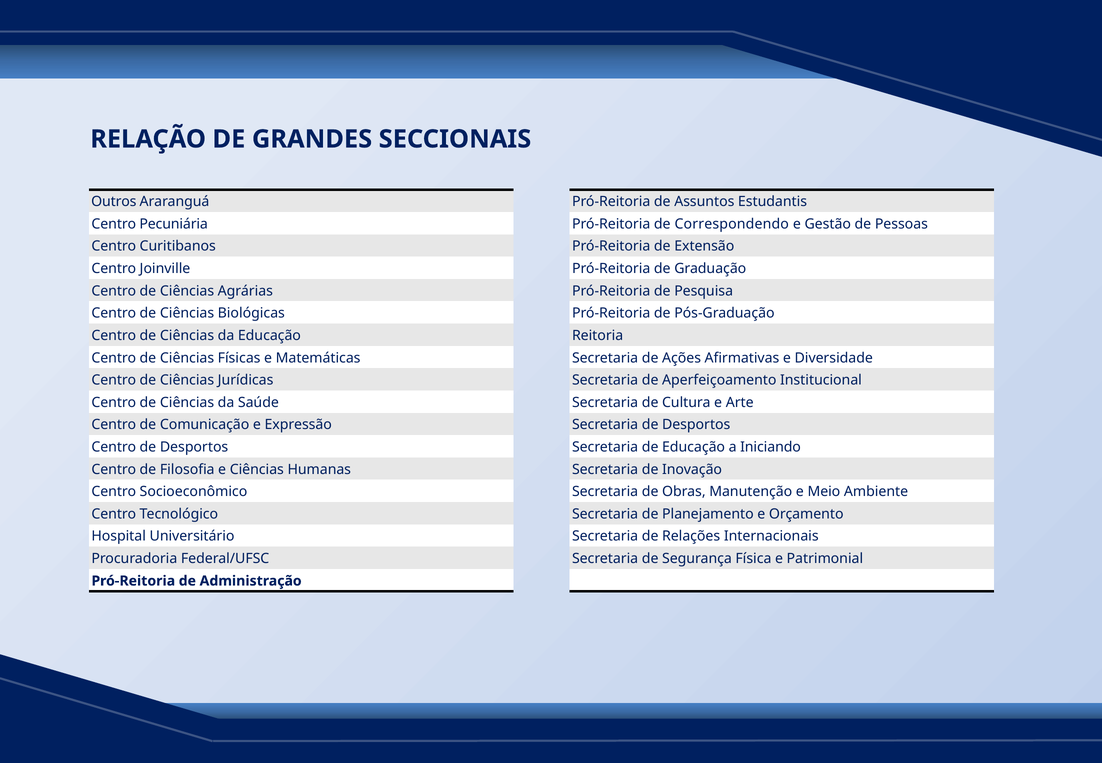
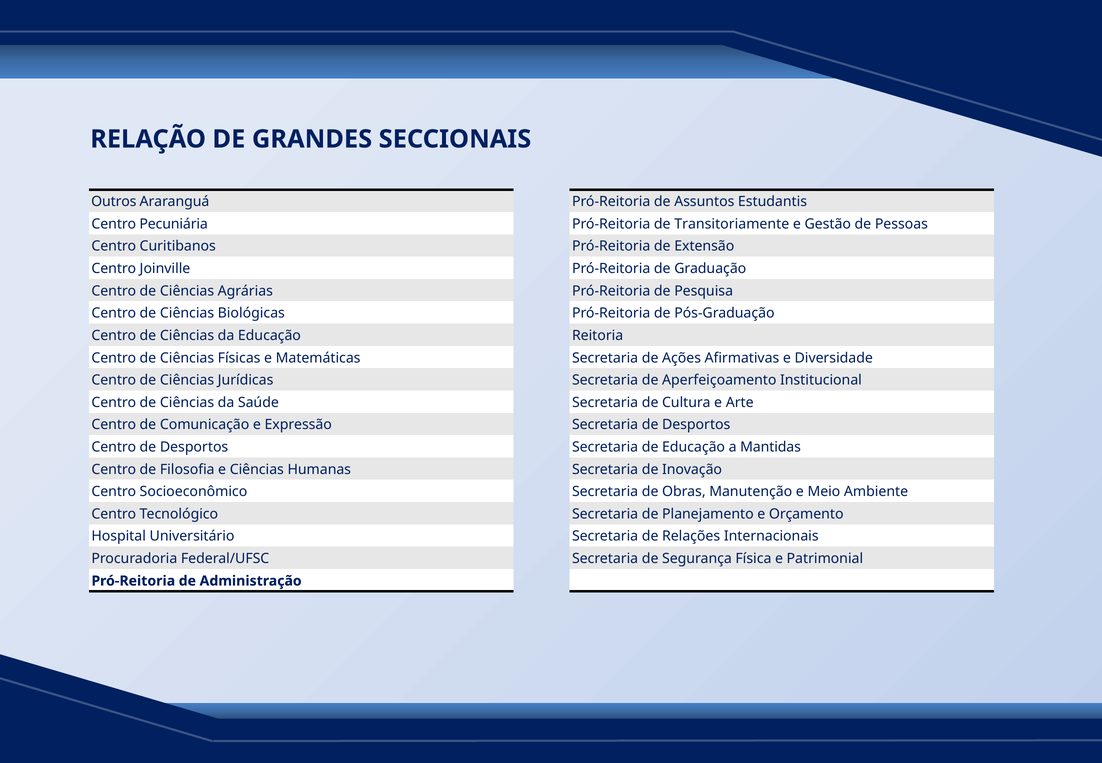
Correspondendo: Correspondendo -> Transitoriamente (732, 224)
Iniciando: Iniciando -> Mantidas (771, 447)
